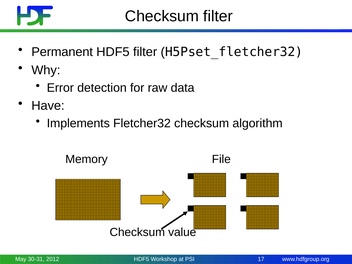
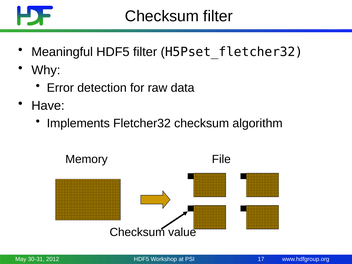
Permanent: Permanent -> Meaningful (62, 52)
